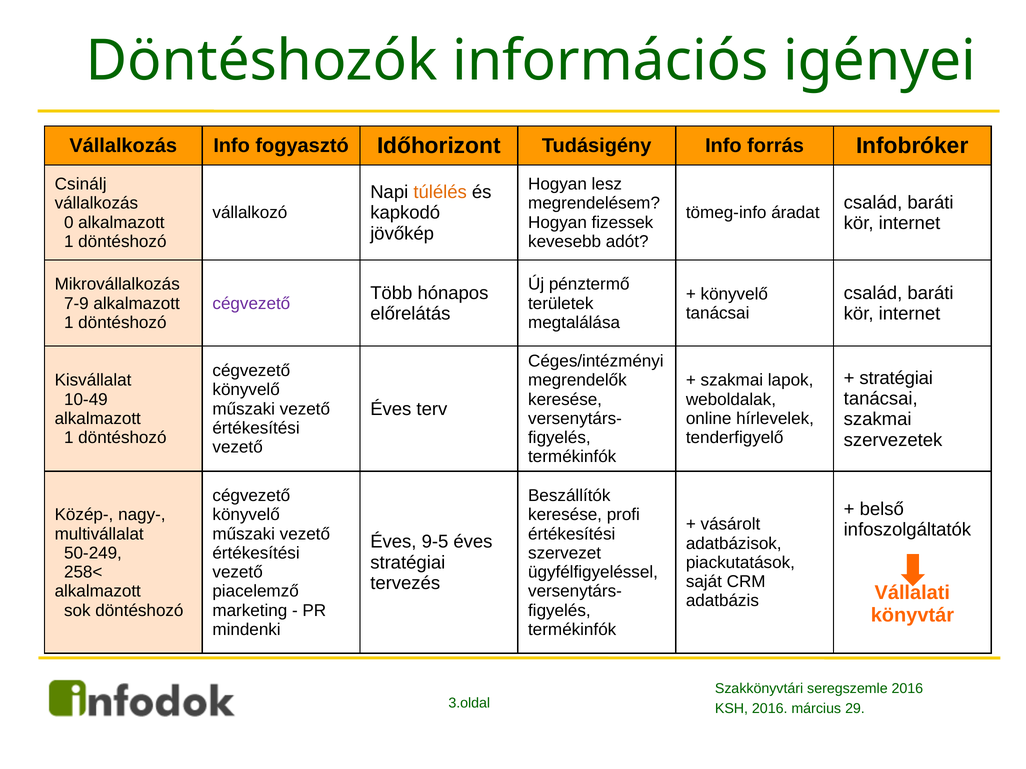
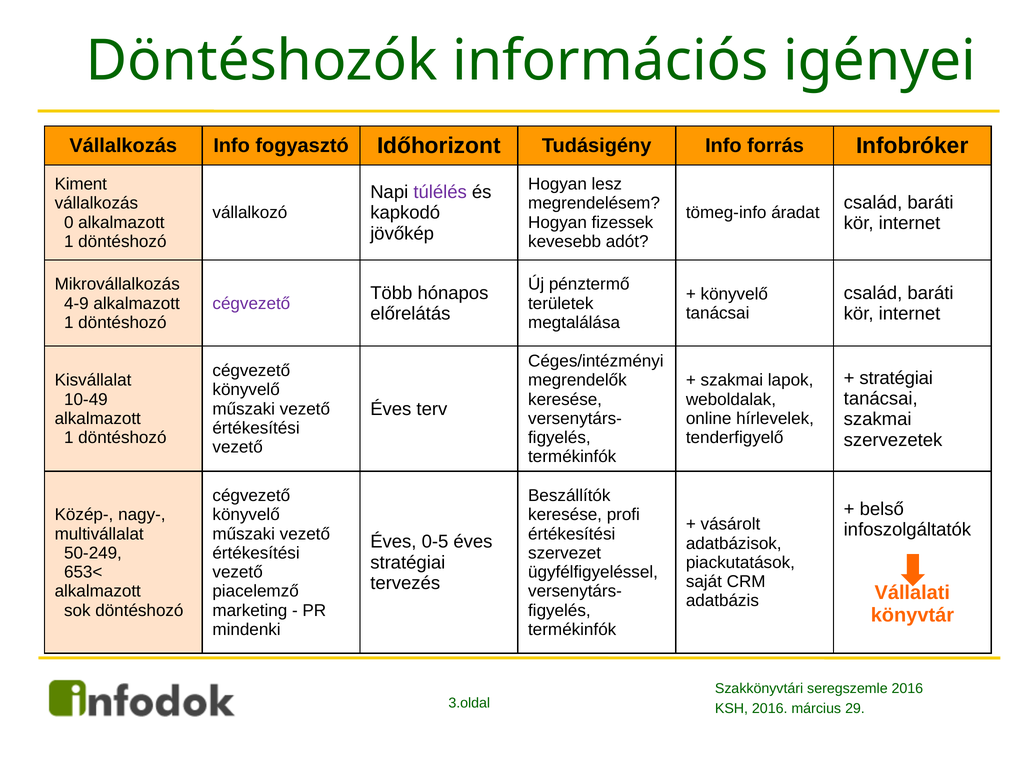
Csinálj: Csinálj -> Kiment (81, 184)
túlélés colour: orange -> purple (440, 192)
7-9: 7-9 -> 4-9 (76, 304)
9-5: 9-5 -> 0-5 (435, 542)
258<: 258< -> 653< (83, 573)
